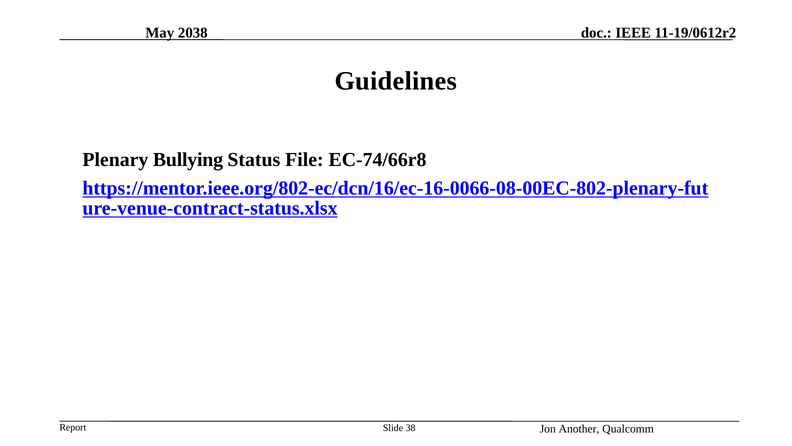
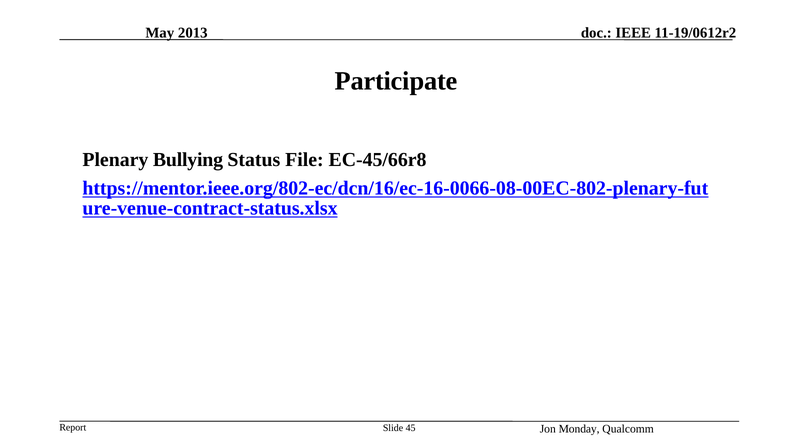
2038: 2038 -> 2013 (193, 33)
Guidelines: Guidelines -> Participate (396, 81)
EC-74/66r8: EC-74/66r8 -> EC-45/66r8 (378, 160)
38: 38 -> 45 (411, 427)
Another: Another -> Monday (579, 428)
